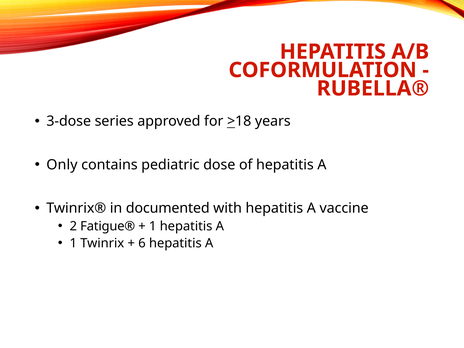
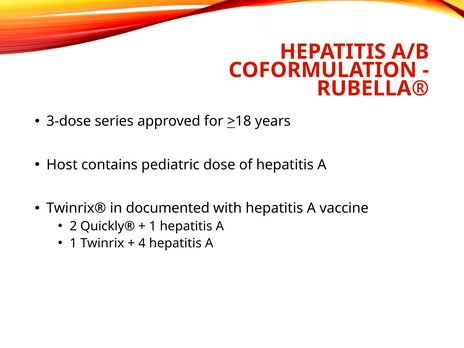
Only: Only -> Host (62, 165)
Fatigue®: Fatigue® -> Quickly® (108, 226)
6: 6 -> 4 (142, 243)
